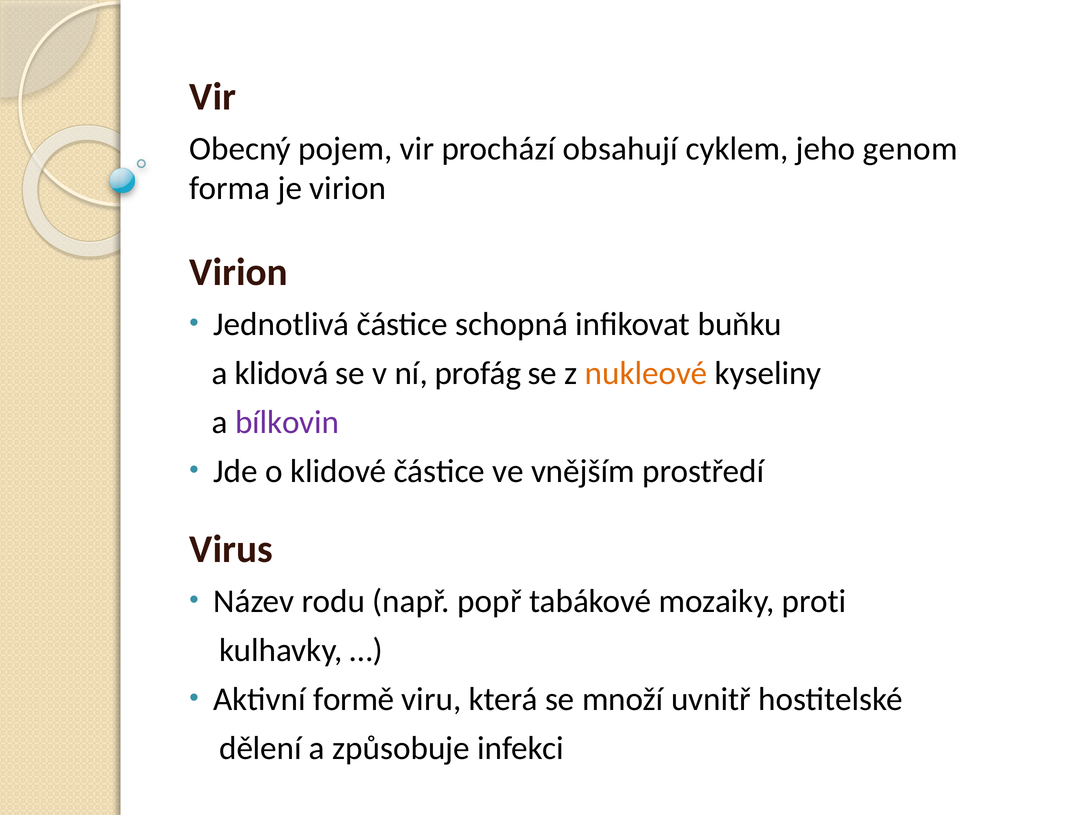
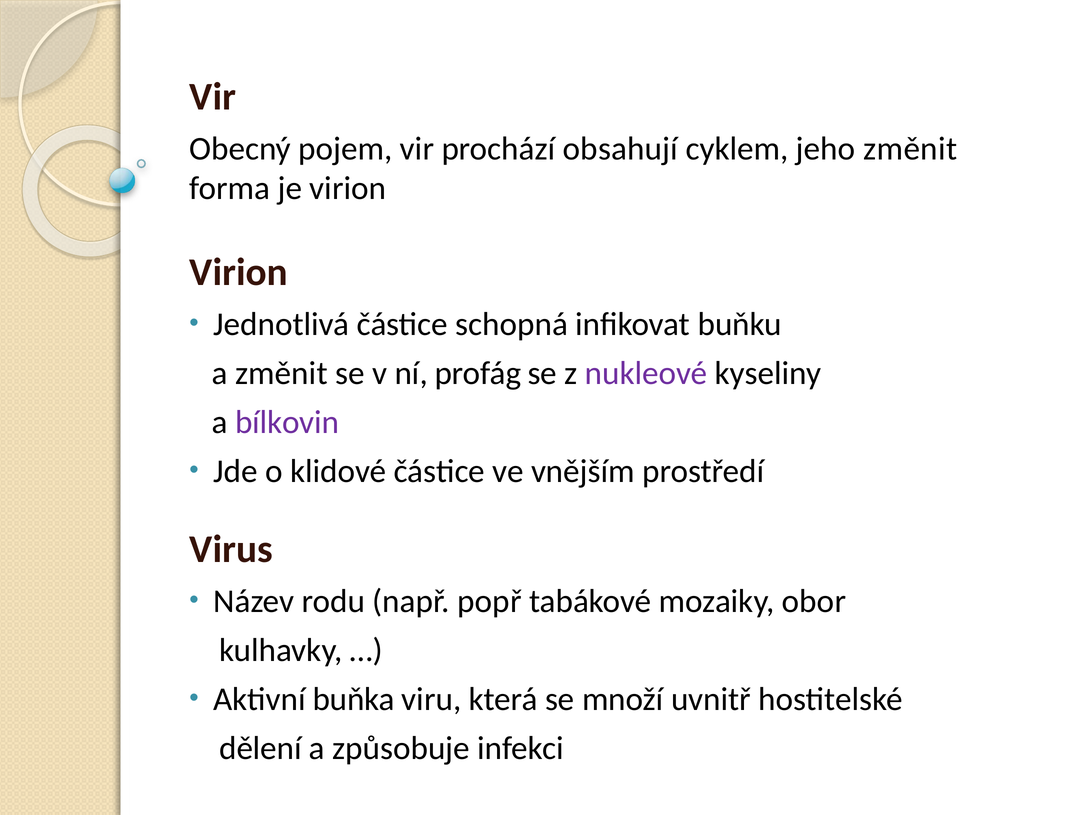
jeho genom: genom -> změnit (910, 149)
a klidová: klidová -> změnit (281, 373)
nukleové colour: orange -> purple (646, 373)
proti: proti -> obor (814, 602)
formě: formě -> buňka (354, 700)
